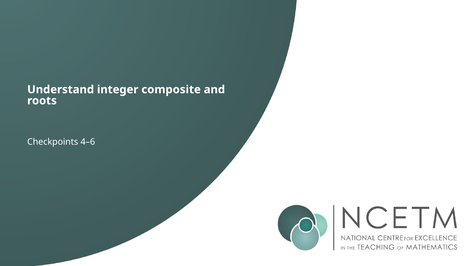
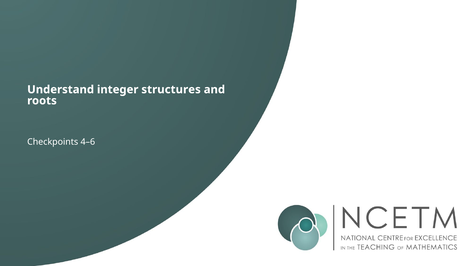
composite: composite -> structures (171, 90)
